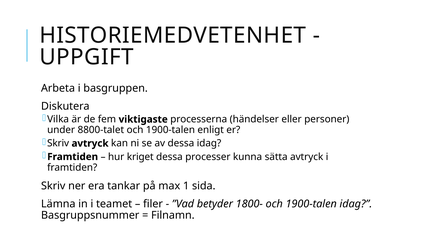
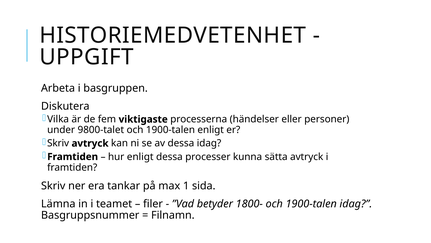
8800-talet: 8800-talet -> 9800-talet (101, 130)
hur kriget: kriget -> enligt (140, 156)
